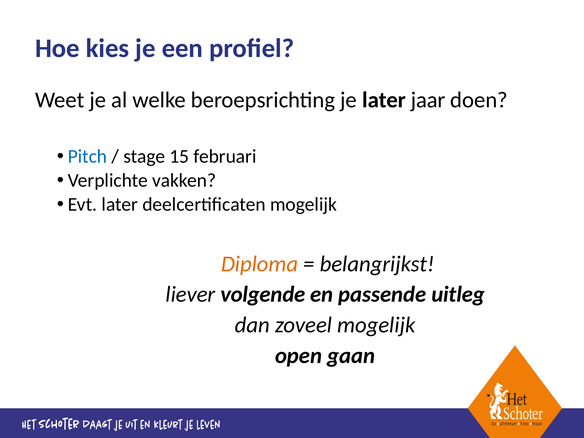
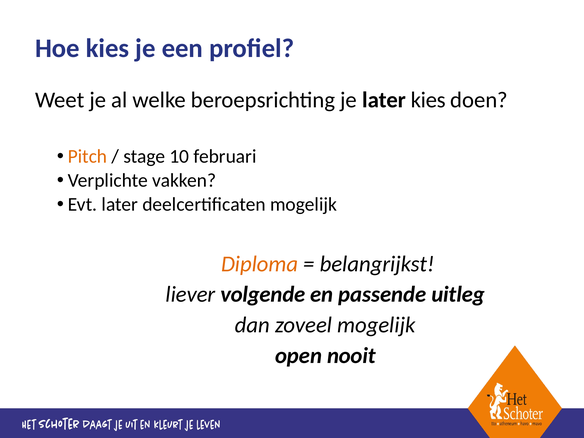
later jaar: jaar -> kies (428, 100)
Pitch colour: blue -> orange (88, 156)
15: 15 -> 10 (179, 156)
gaan: gaan -> nooit (351, 356)
